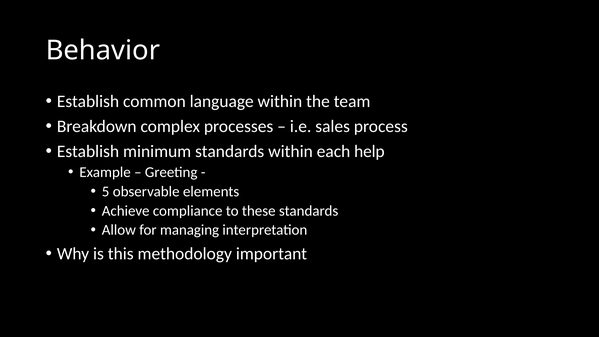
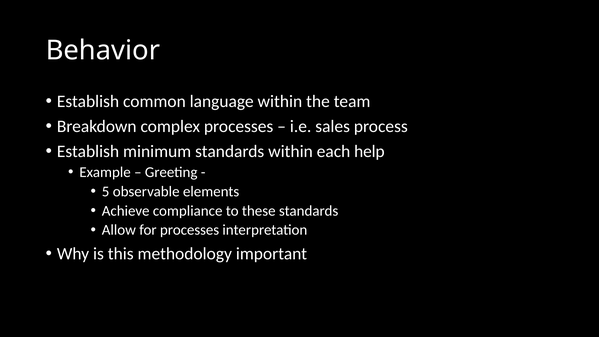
for managing: managing -> processes (190, 230)
